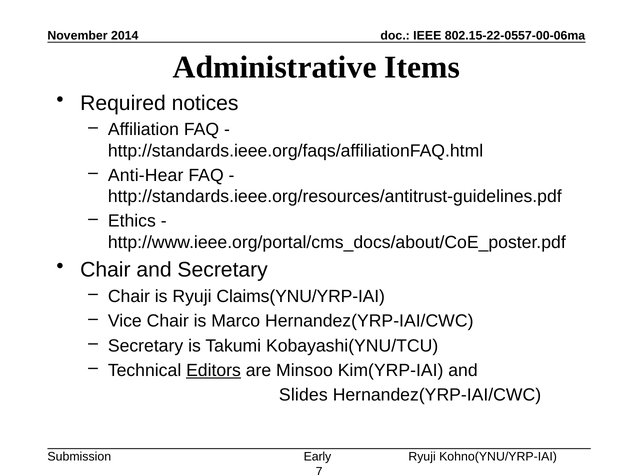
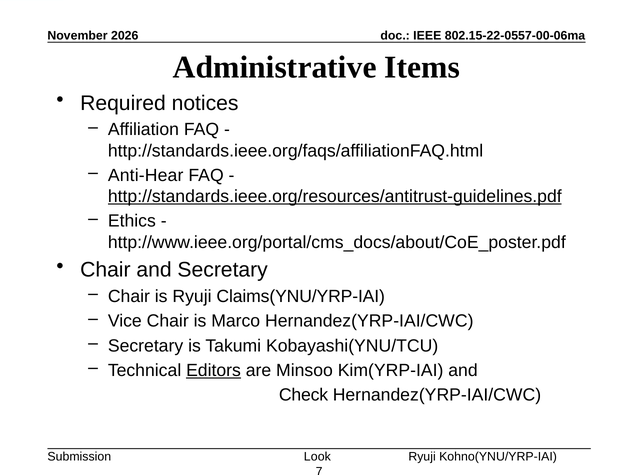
2014: 2014 -> 2026 (125, 36)
http://standards.ieee.org/resources/antitrust-guidelines.pdf underline: none -> present (335, 196)
Slides: Slides -> Check (304, 395)
Early: Early -> Look (317, 457)
